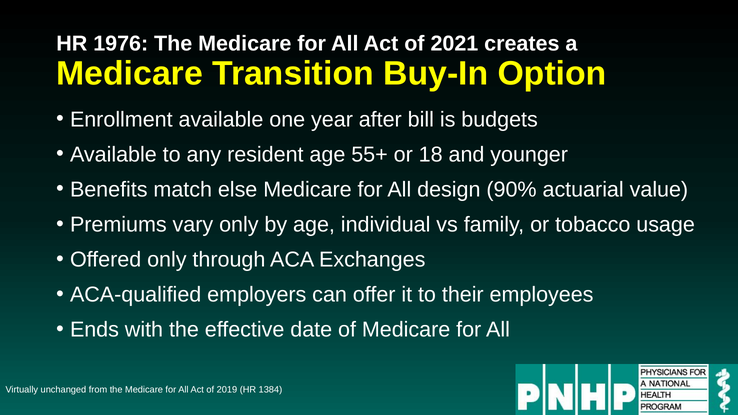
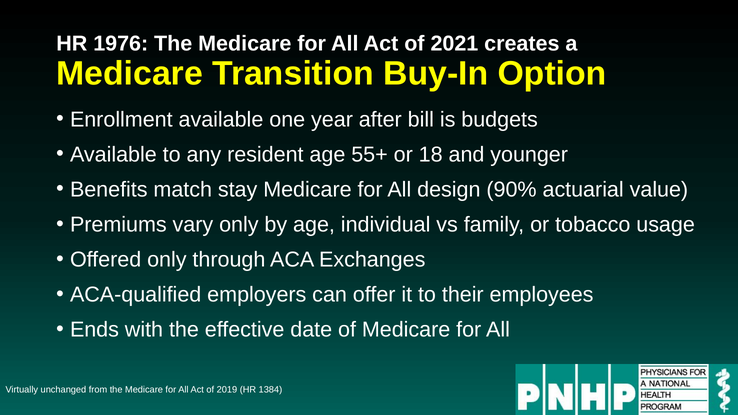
else: else -> stay (238, 190)
